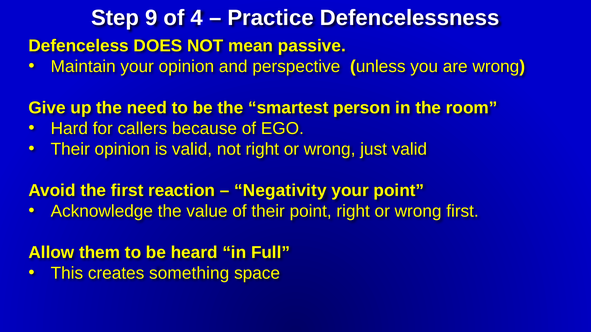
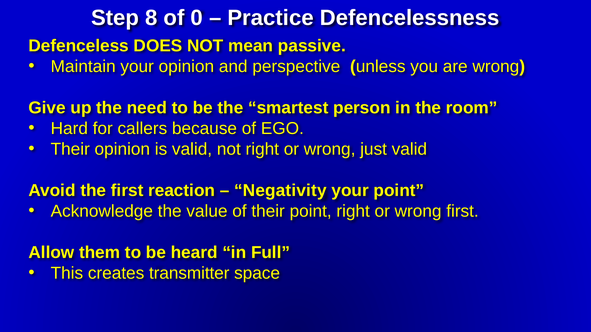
9: 9 -> 8 (151, 18)
4: 4 -> 0 (197, 18)
something: something -> transmitter (189, 273)
